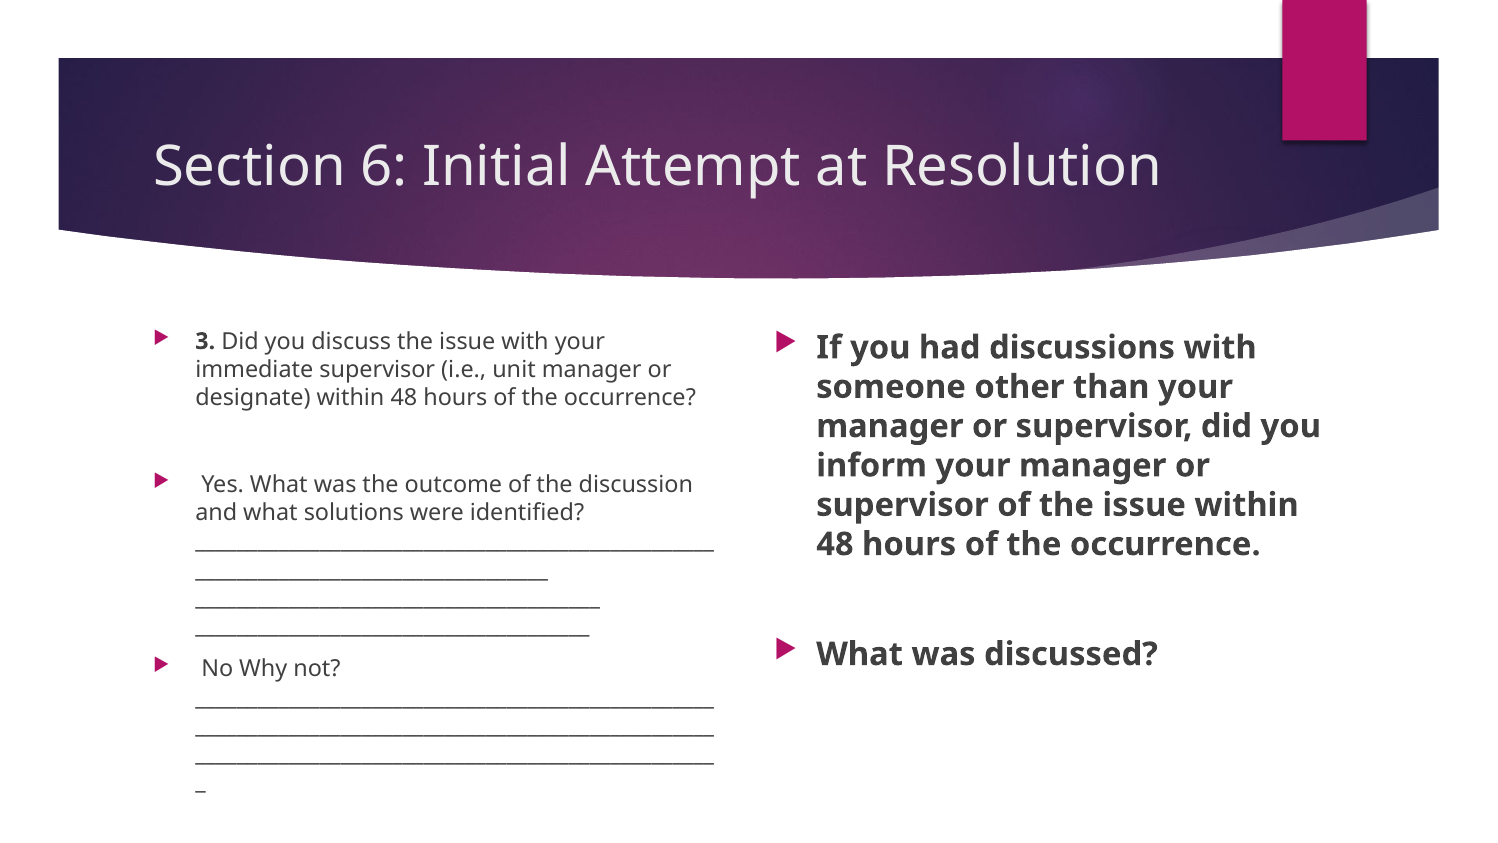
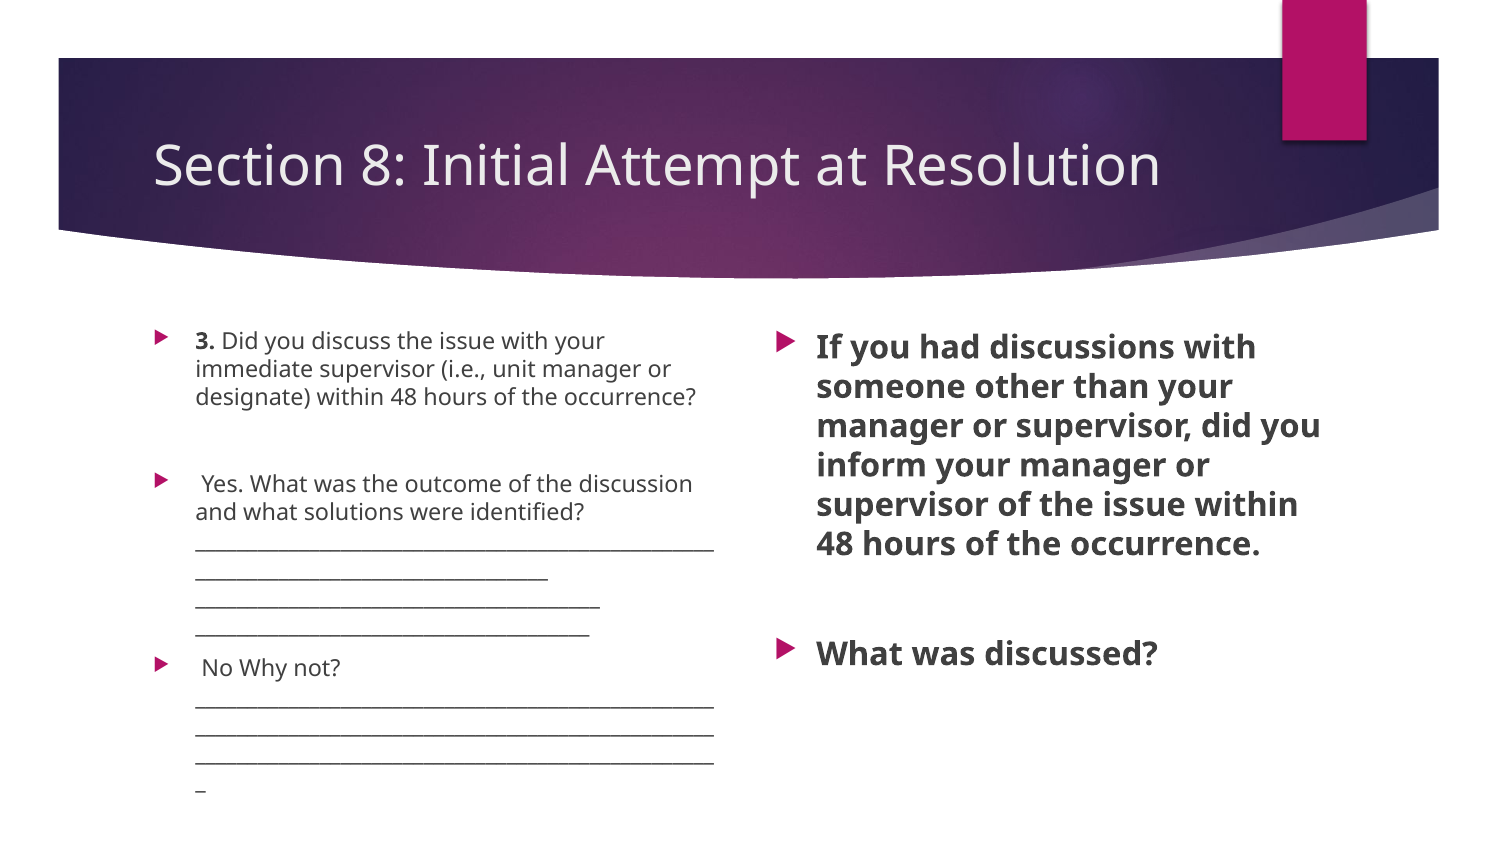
6: 6 -> 8 (384, 167)
